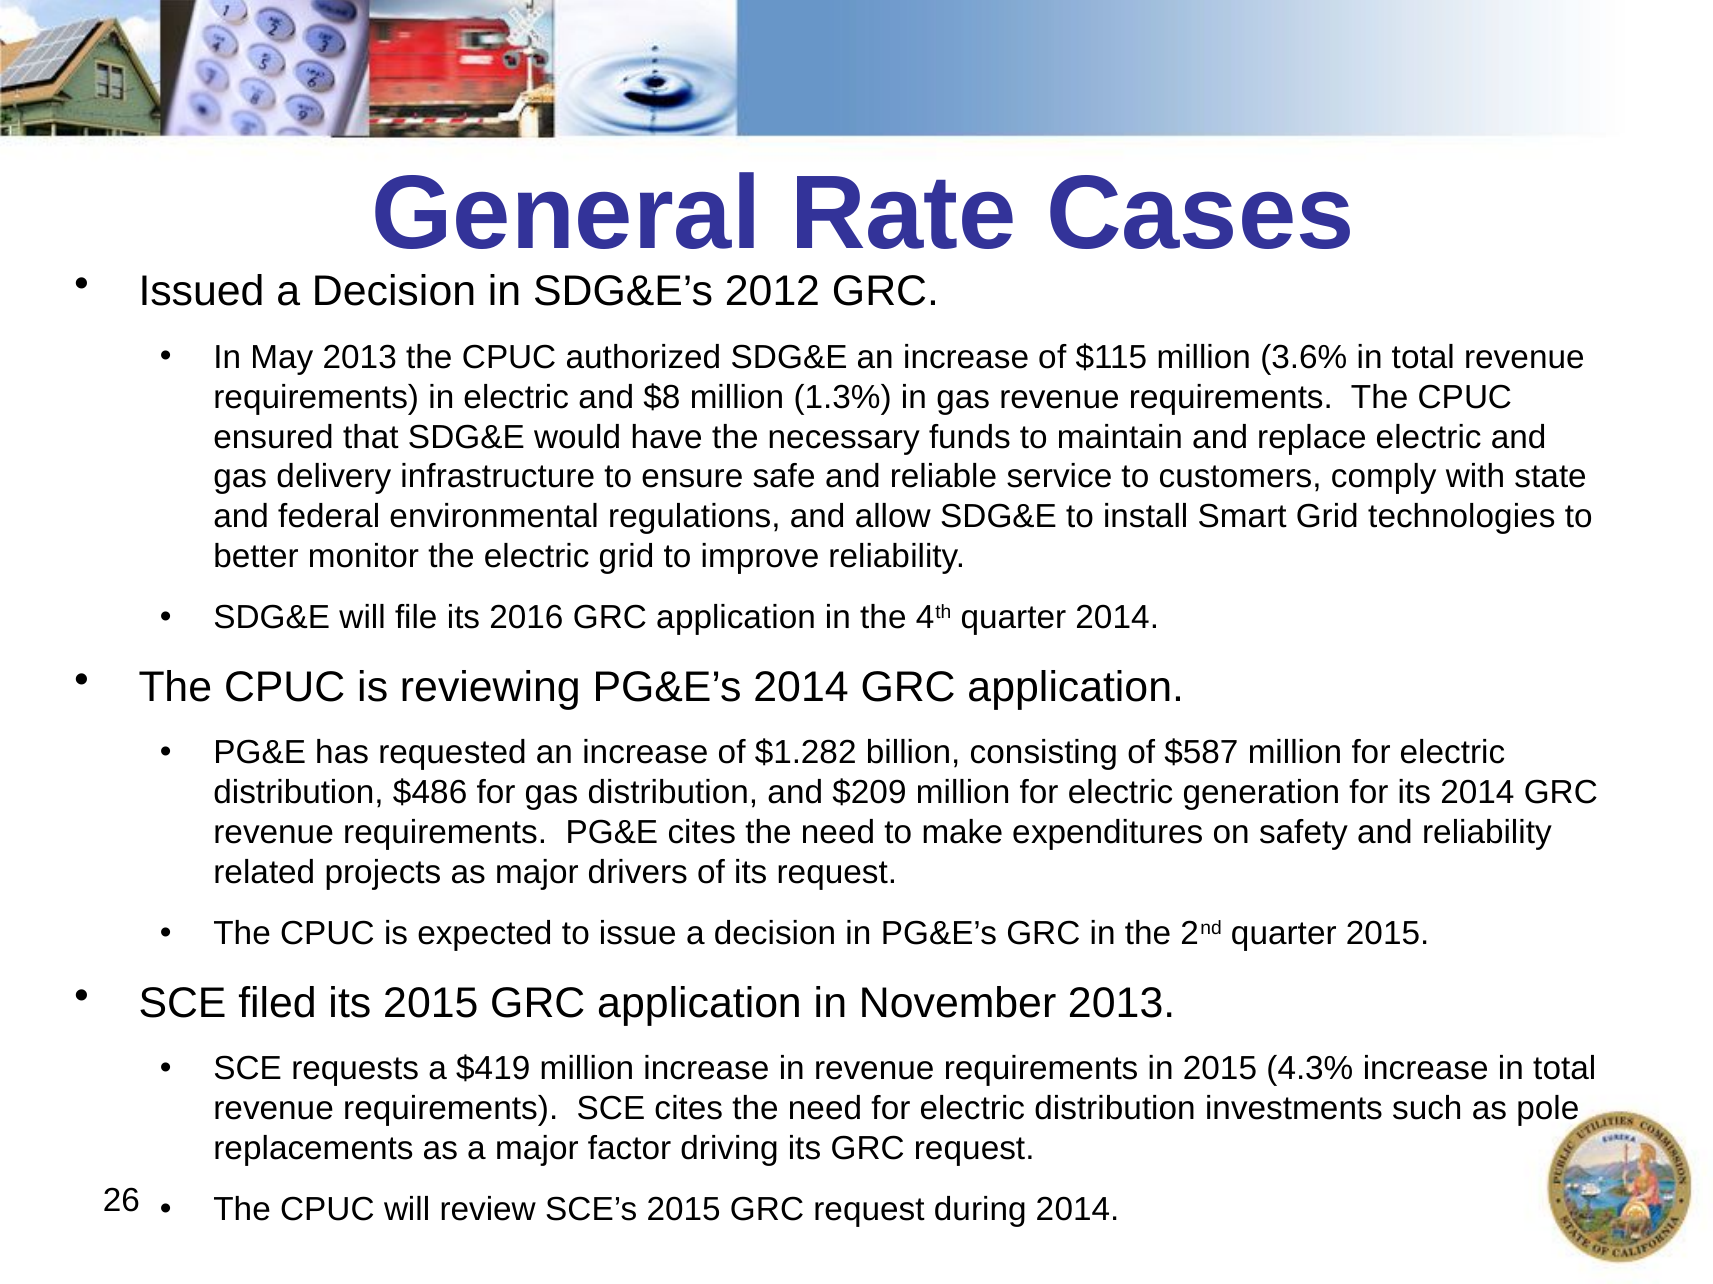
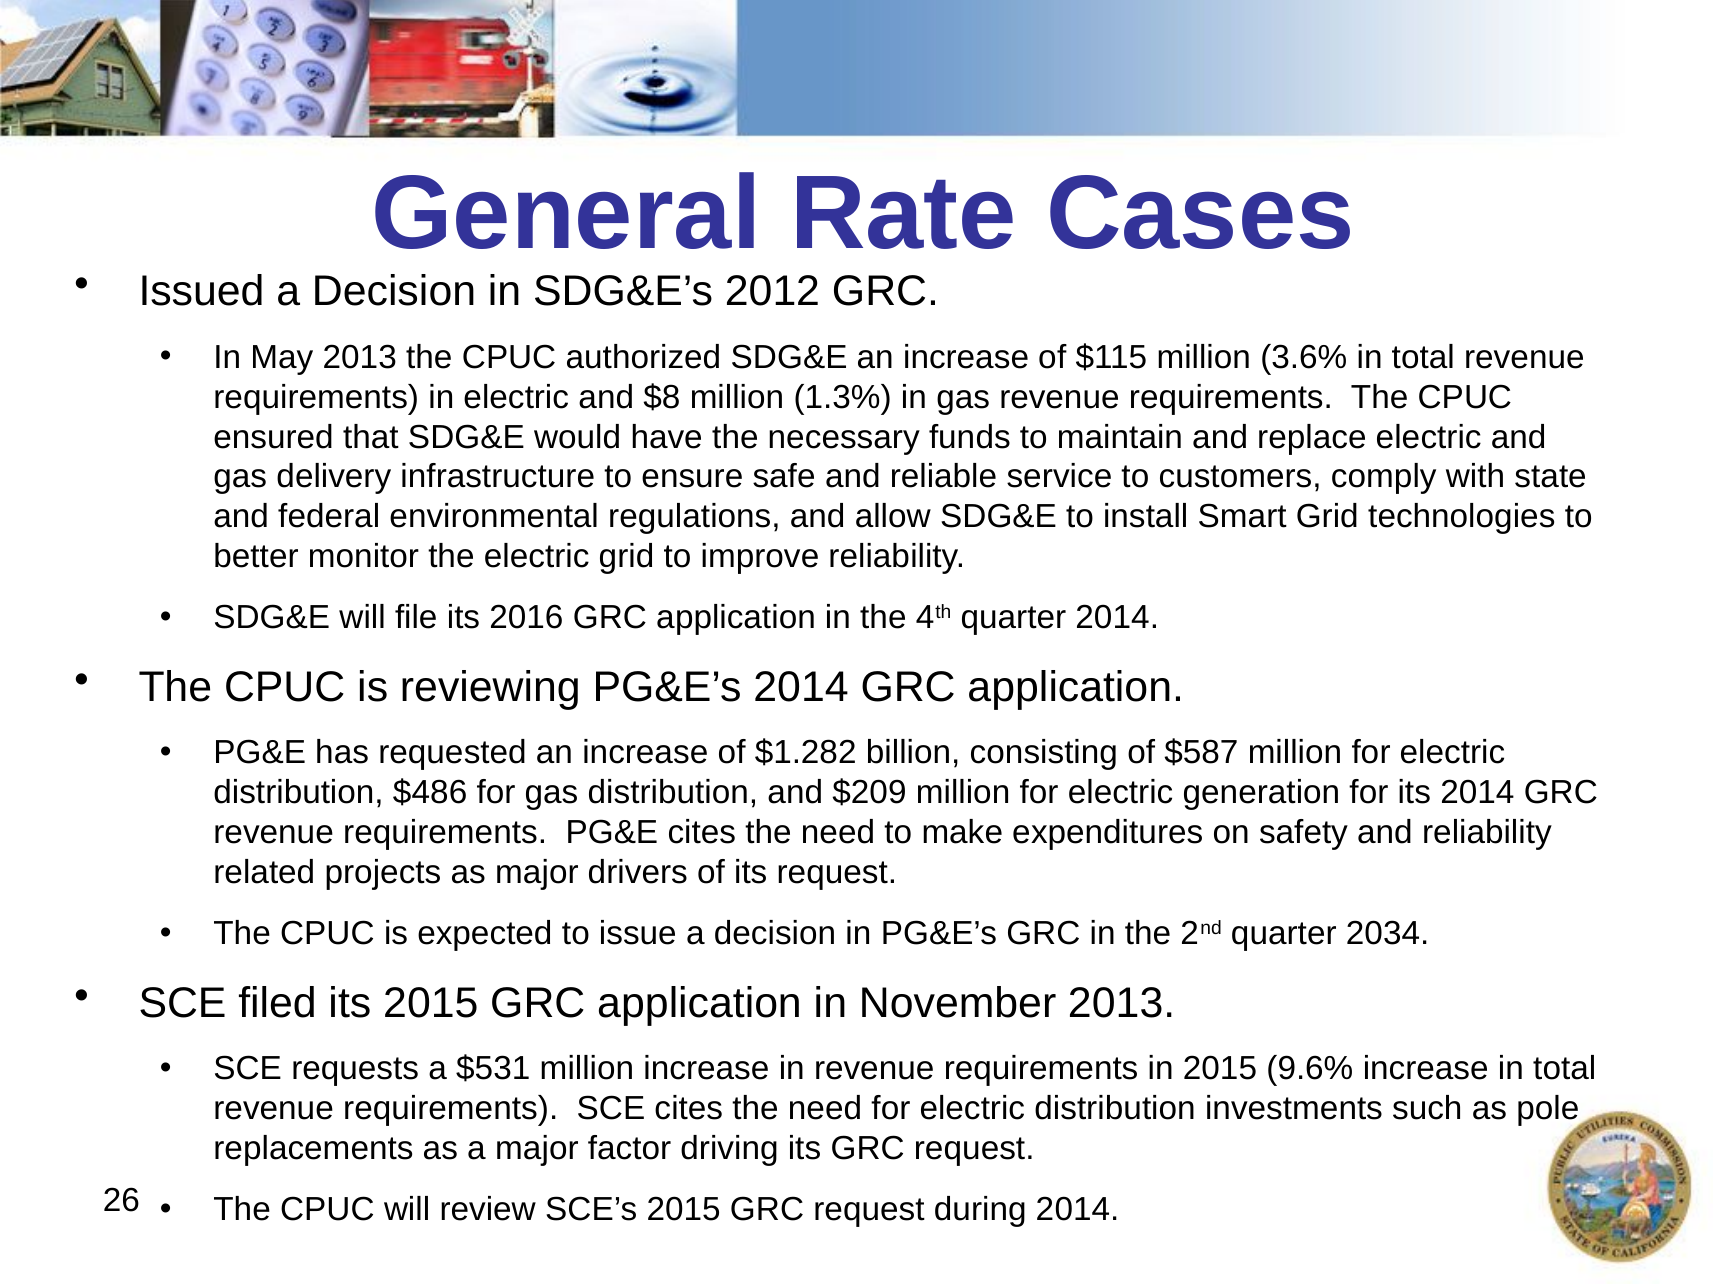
quarter 2015: 2015 -> 2034 (1388, 934)
$419: $419 -> $531 (493, 1070)
4.3%: 4.3% -> 9.6% (1310, 1070)
